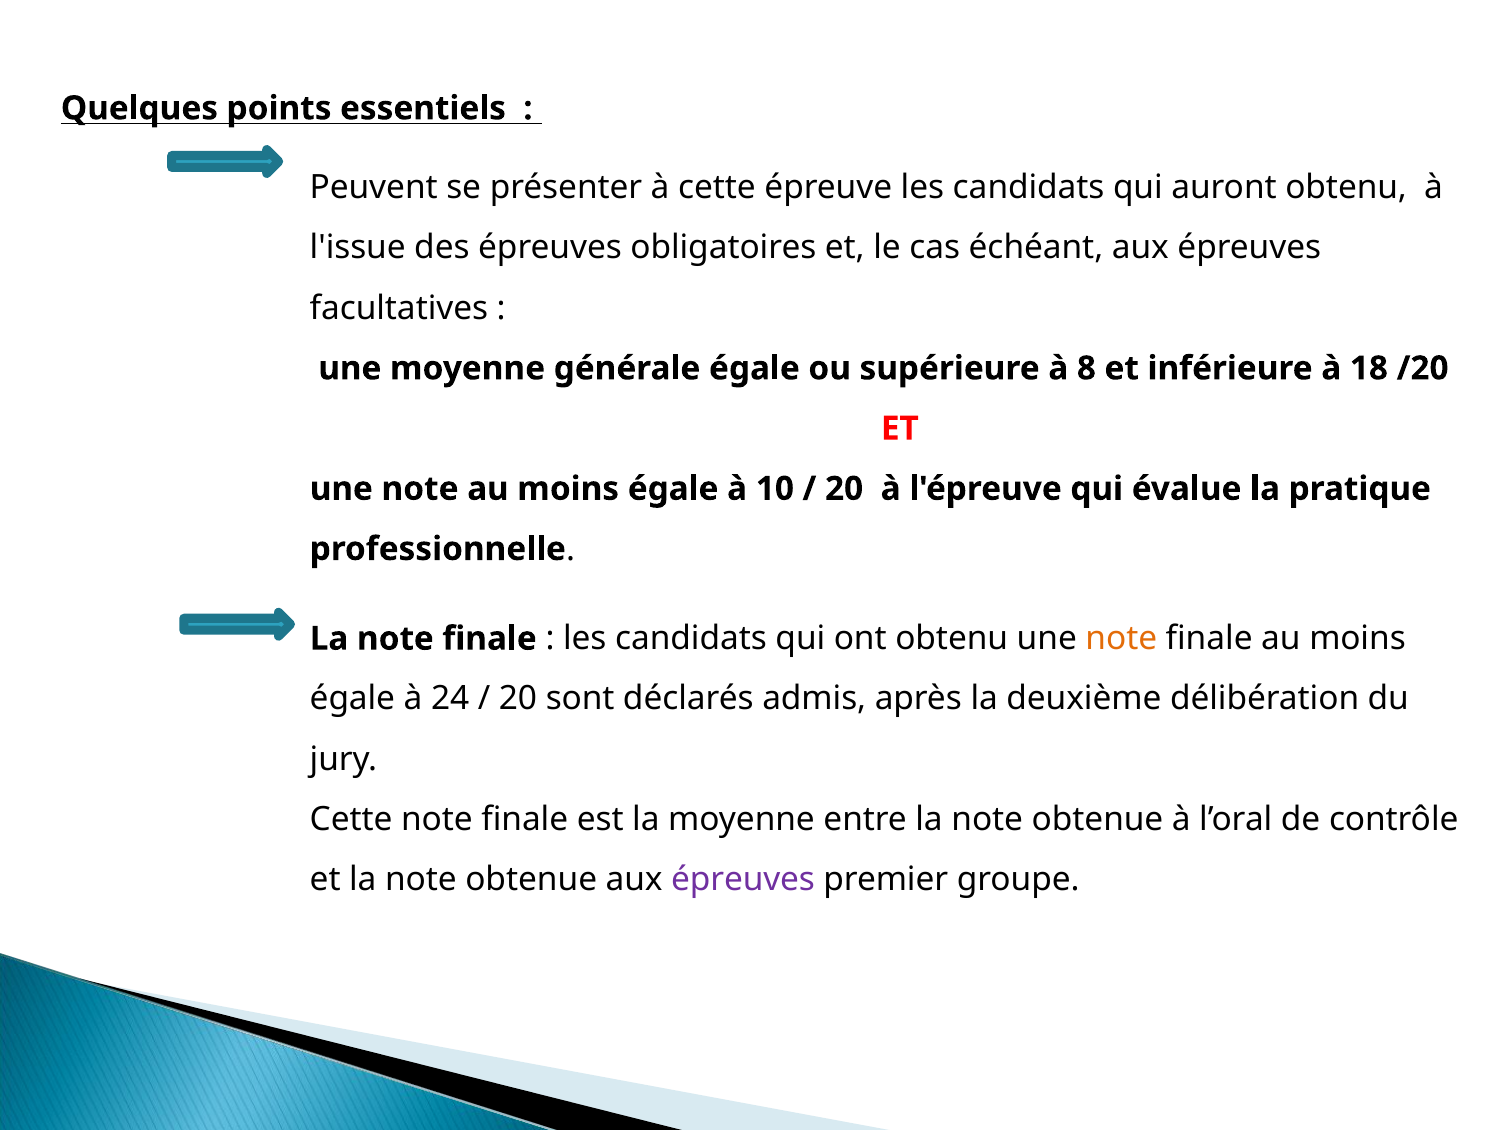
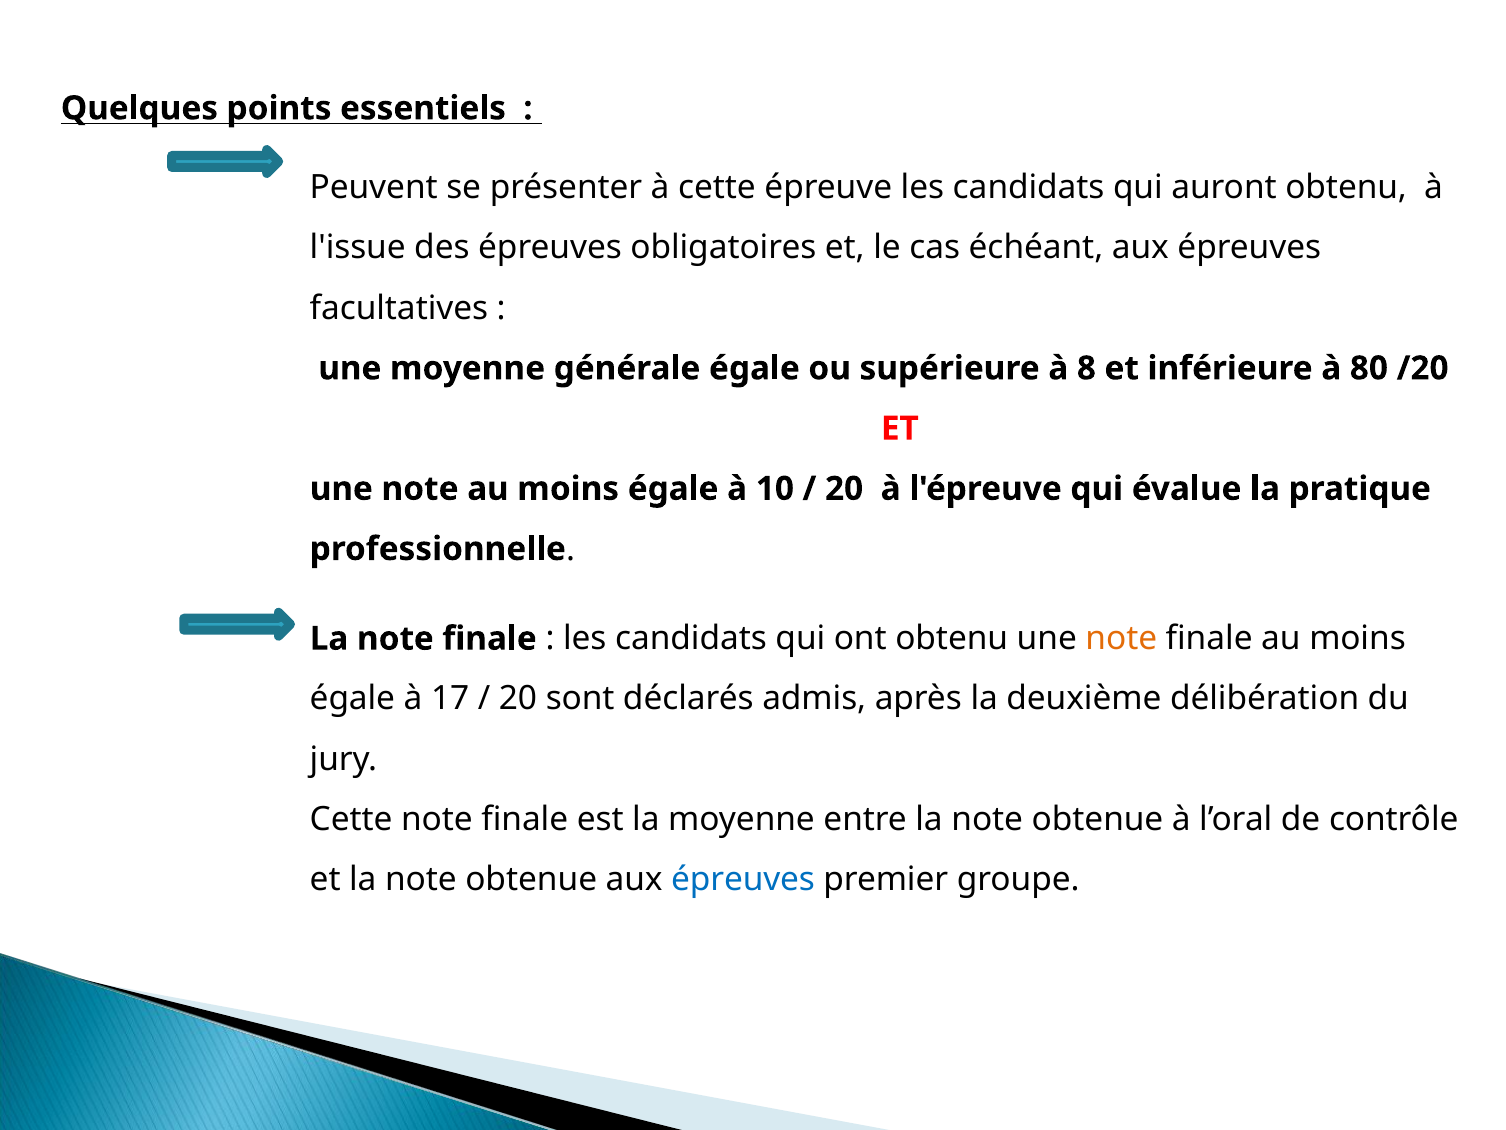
18: 18 -> 80 (1369, 368)
24: 24 -> 17 (450, 699)
épreuves colour: purple -> blue (743, 879)
